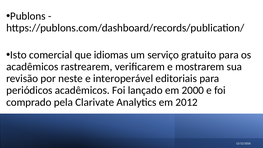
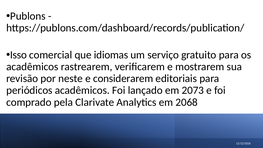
Isto: Isto -> Isso (18, 55)
interoperável: interoperável -> considerarem (123, 79)
2000: 2000 -> 2073 (193, 90)
2012: 2012 -> 2068 (187, 102)
